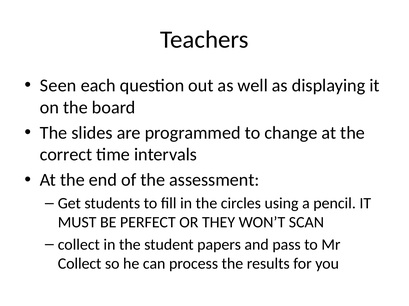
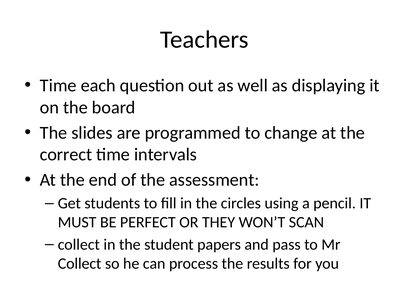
Seen: Seen -> Time (58, 86)
